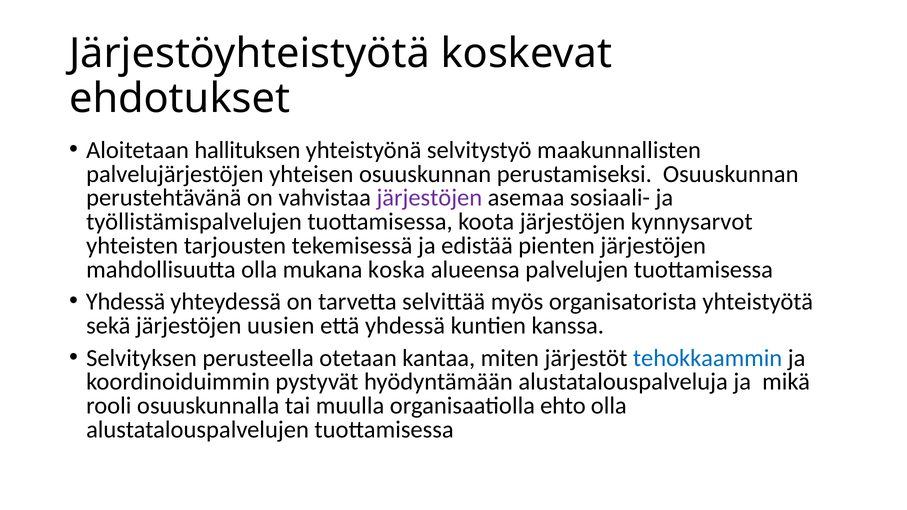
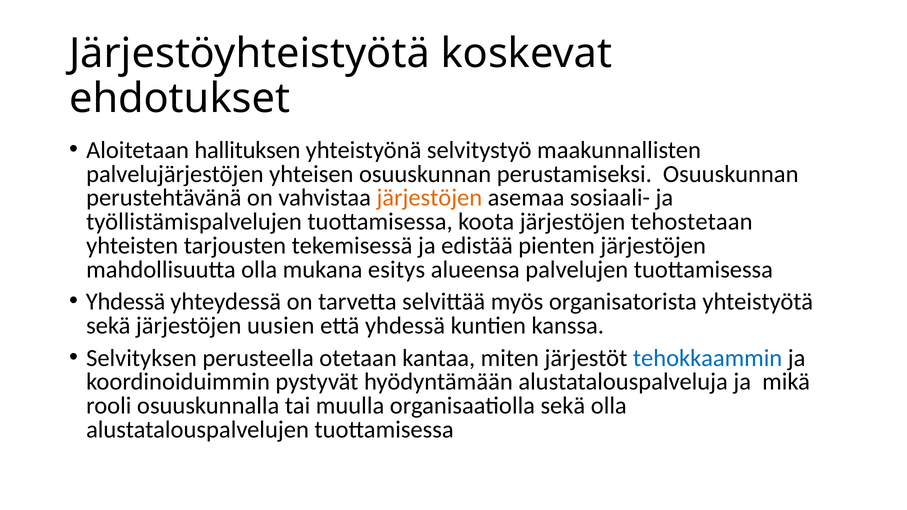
järjestöjen colour: purple -> orange (429, 198)
kynnysarvot: kynnysarvot -> tehostetaan (692, 222)
koska: koska -> esitys (397, 270)
organisaatiolla ehto: ehto -> sekä (563, 406)
